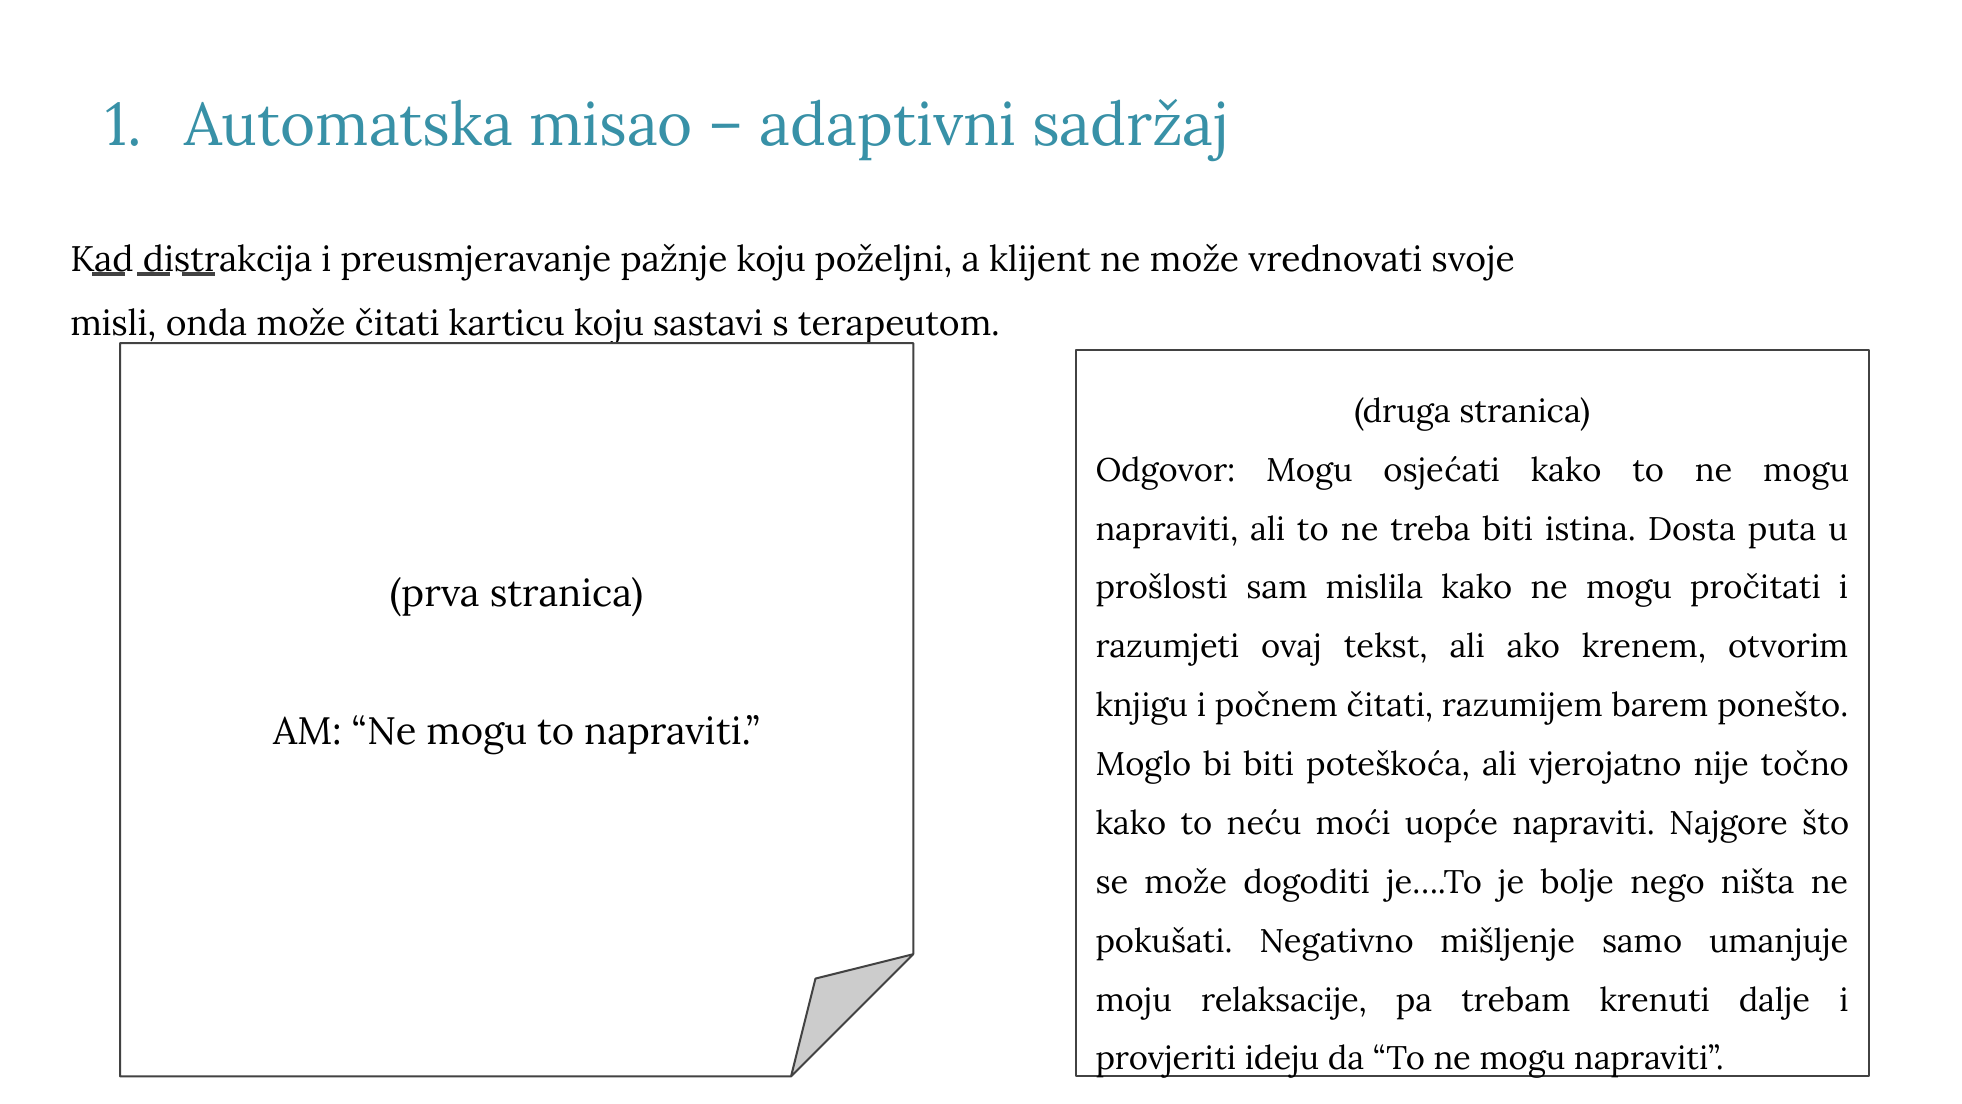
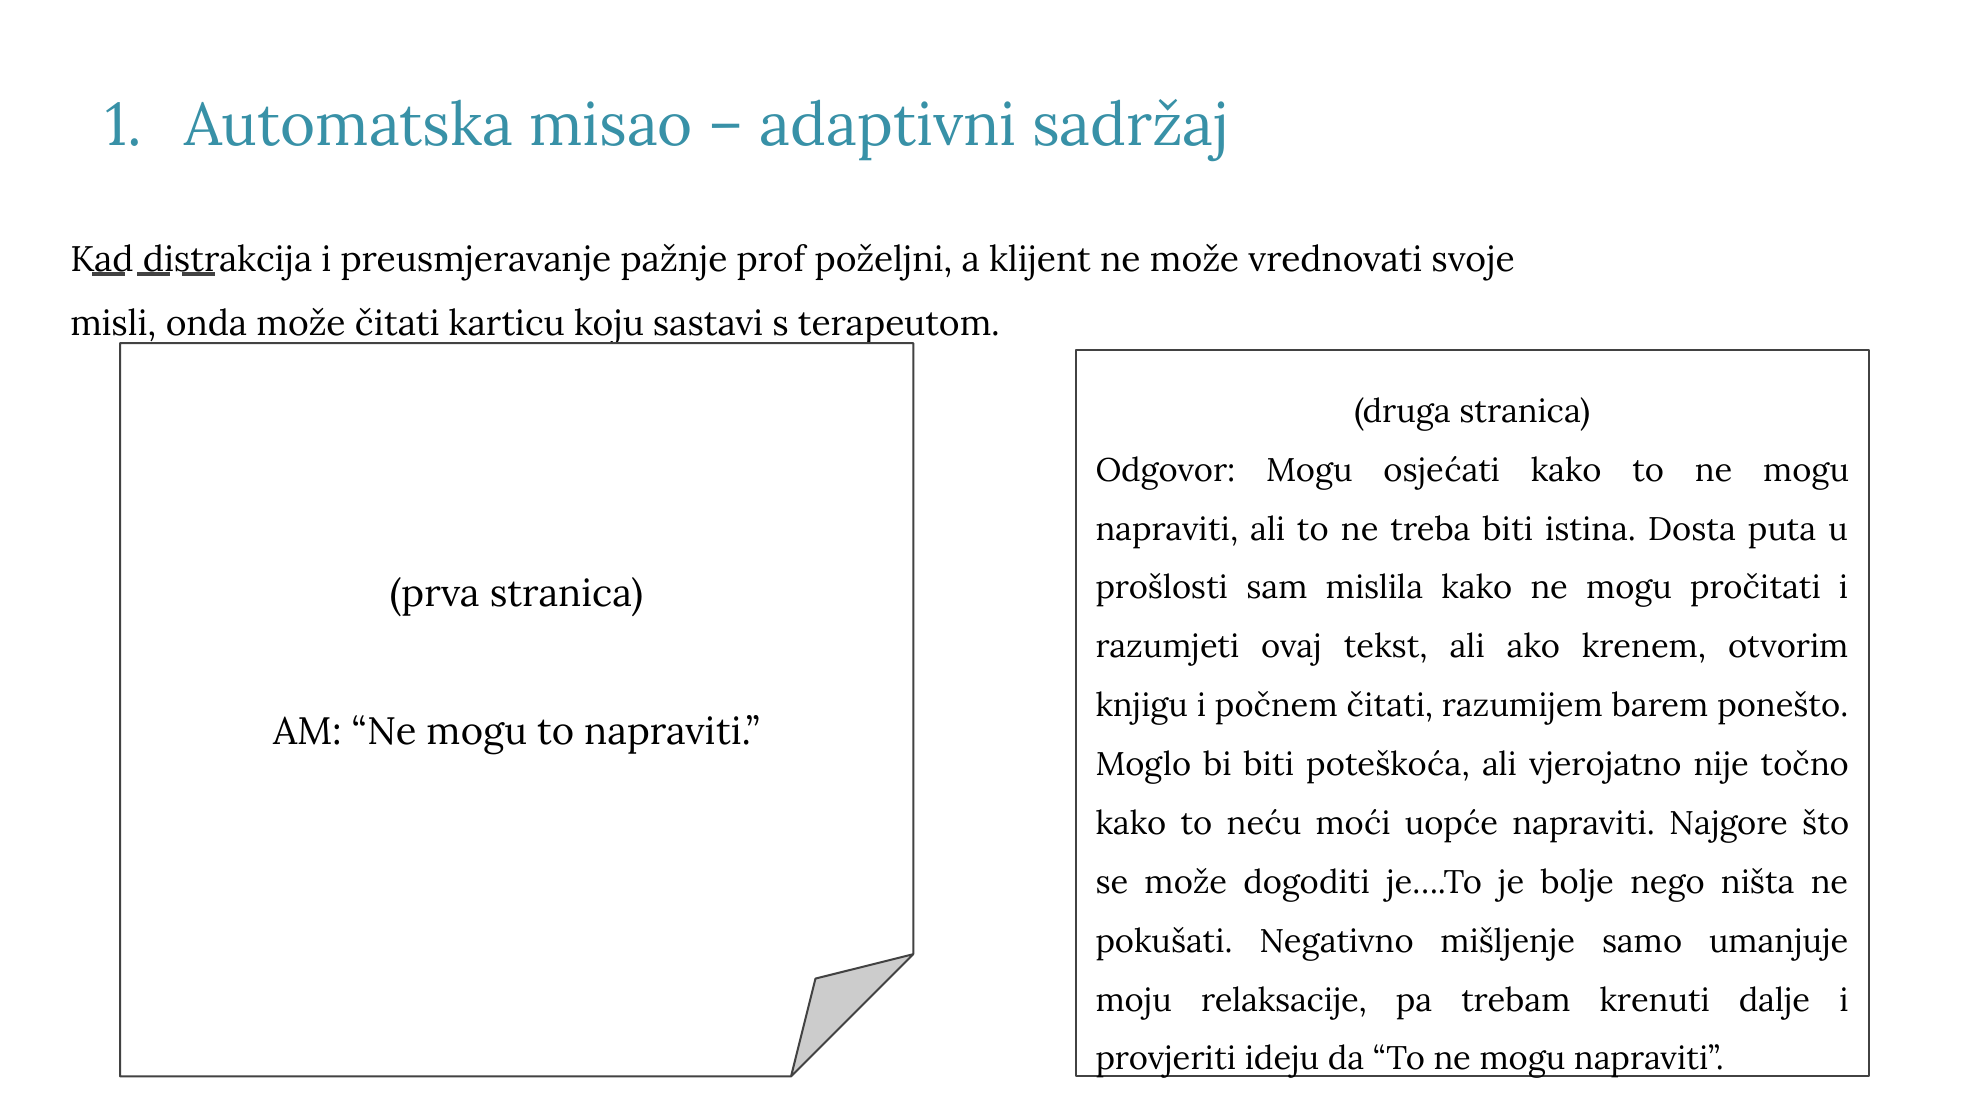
pažnje koju: koju -> prof (771, 260)
